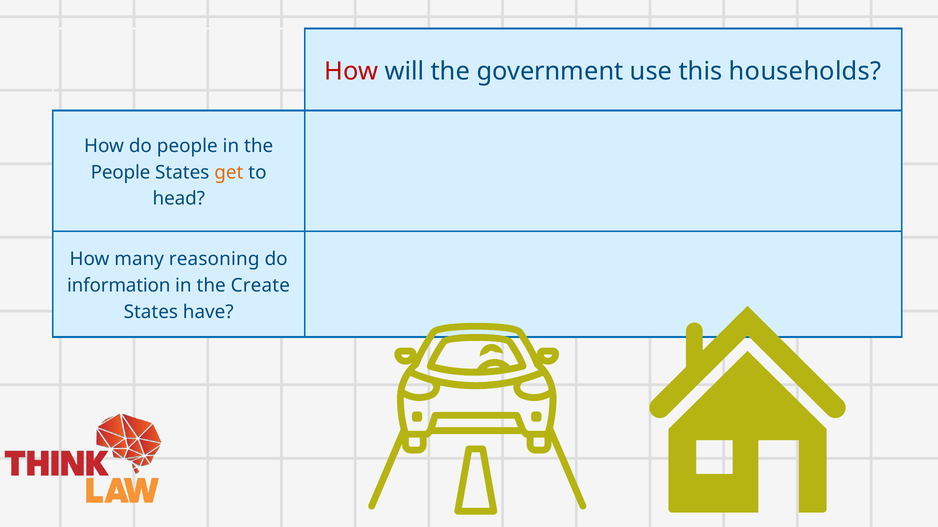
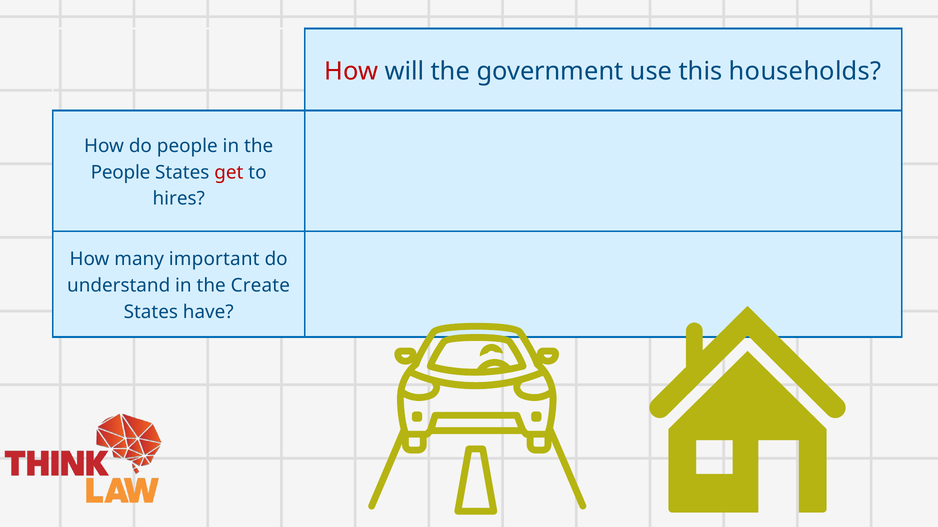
get colour: orange -> red (229, 173)
head: head -> hires (179, 199)
reasoning: reasoning -> important (214, 259)
information: information -> understand (119, 286)
